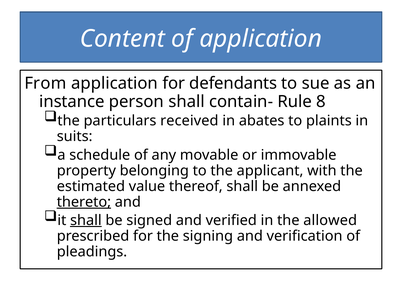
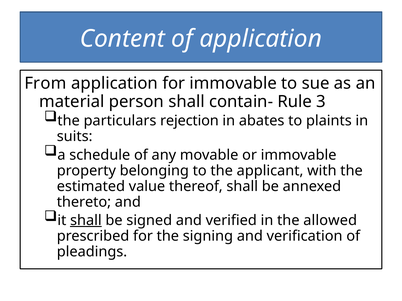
for defendants: defendants -> immovable (233, 84)
instance: instance -> material (72, 102)
8: 8 -> 3 (321, 102)
received: received -> rejection (189, 121)
thereto underline: present -> none (84, 202)
